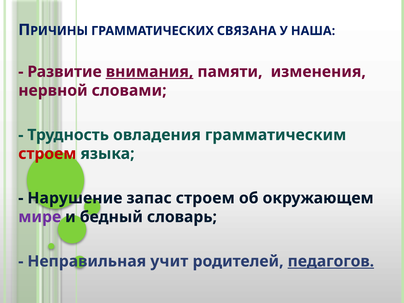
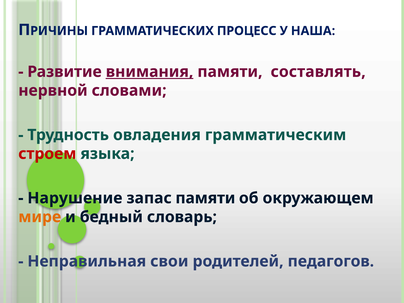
СВЯЗАНА: СВЯЗАНА -> ПРОЦЕСС (247, 31)
изменения: изменения -> составлять (318, 72)
запас строем: строем -> памяти (205, 198)
мире colour: purple -> orange (40, 217)
учит: учит -> свои (169, 261)
педагогов underline: present -> none (331, 261)
